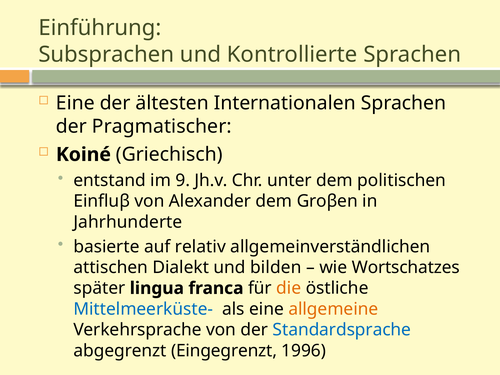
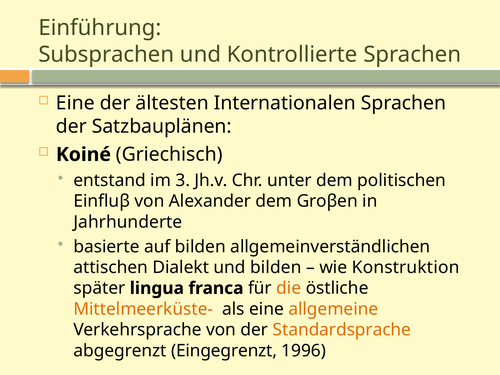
Pragmatischer: Pragmatischer -> Satzbauplänen (162, 126)
9: 9 -> 3 (183, 180)
auf relativ: relativ -> bilden (200, 247)
Wortschatzes: Wortschatzes -> Konstruktion (406, 267)
Mittelmeerküste- colour: blue -> orange (143, 309)
Standardsprache colour: blue -> orange (342, 330)
